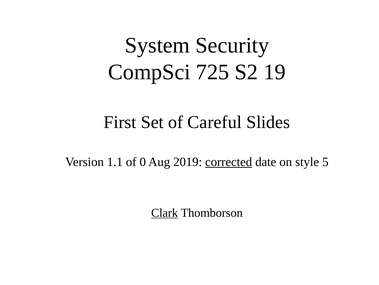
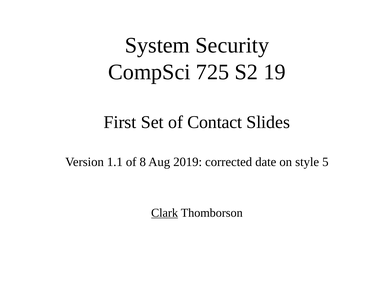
Careful: Careful -> Contact (215, 122)
0: 0 -> 8 (143, 161)
corrected underline: present -> none (229, 161)
